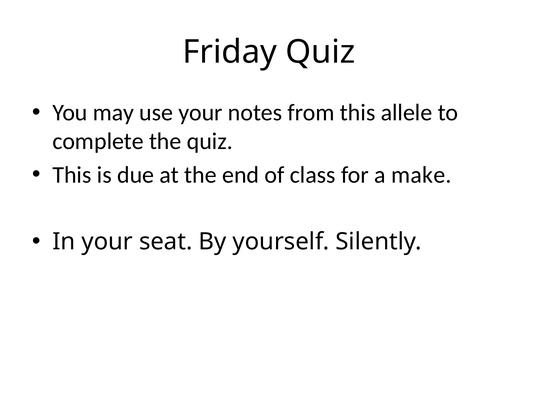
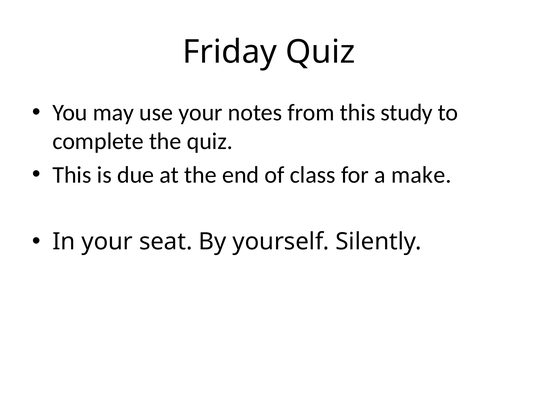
allele: allele -> study (407, 113)
